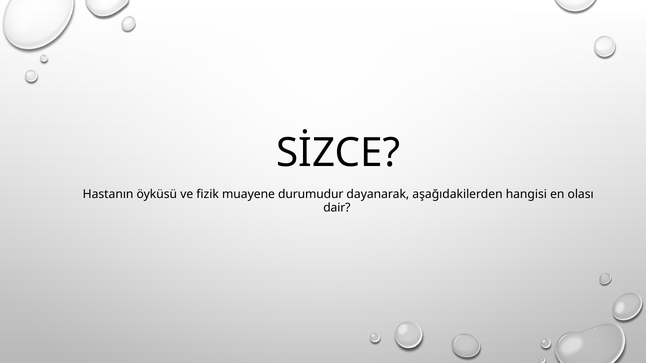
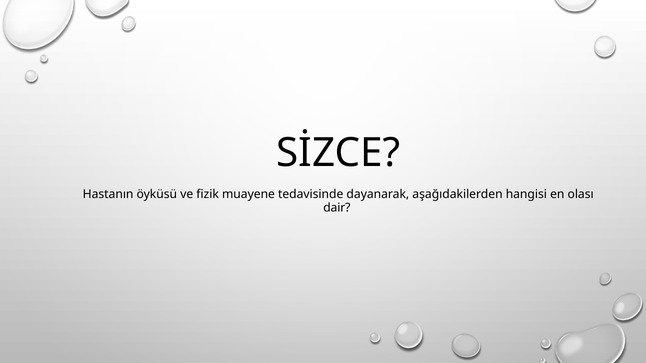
durumudur: durumudur -> tedavisinde (311, 195)
